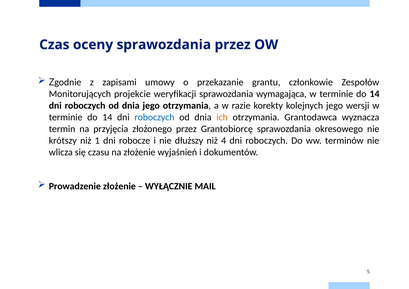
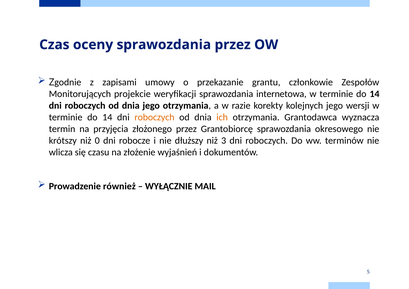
wymagająca: wymagająca -> internetowa (281, 94)
roboczych colour: blue -> orange (154, 117)
1: 1 -> 0 (97, 141)
4: 4 -> 3 (224, 141)
Prowadzenie złożenie: złożenie -> również (119, 186)
